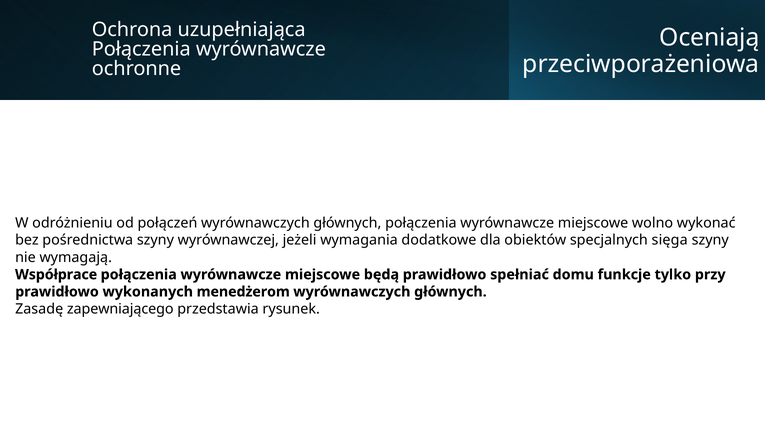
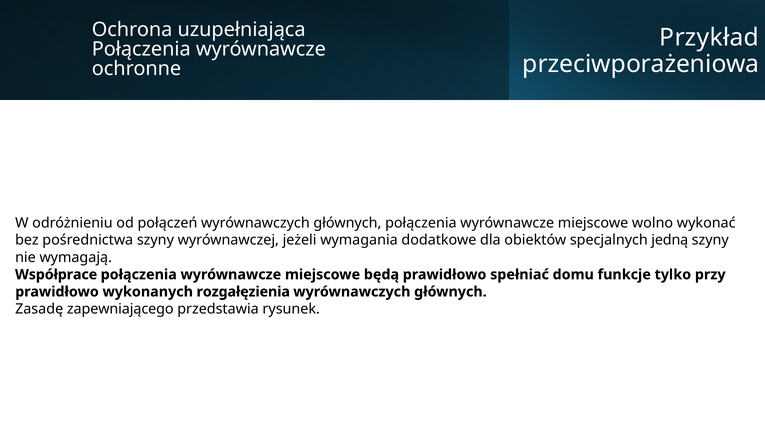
Oceniają: Oceniają -> Przykład (709, 37)
sięga: sięga -> jedną (670, 240)
menedżerom: menedżerom -> rozgałęzienia (243, 292)
